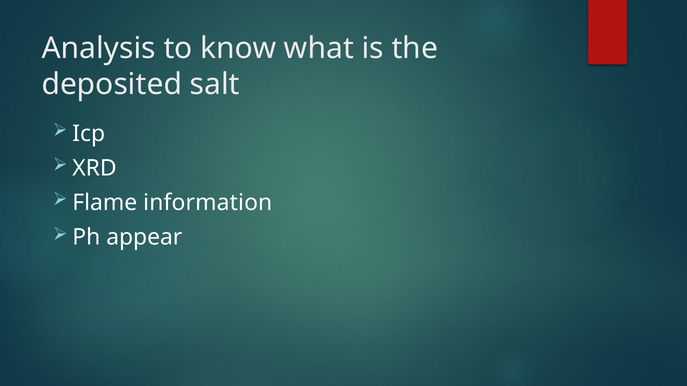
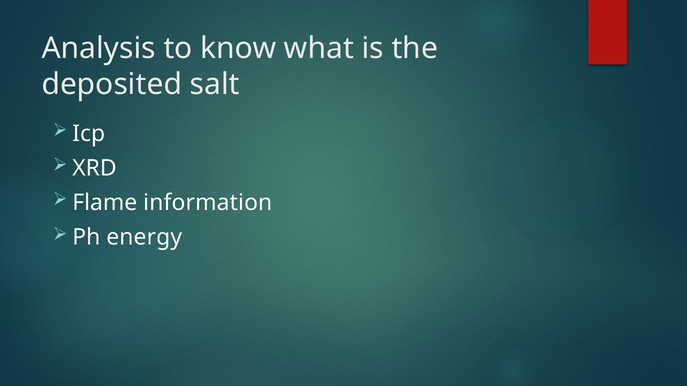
appear: appear -> energy (144, 238)
